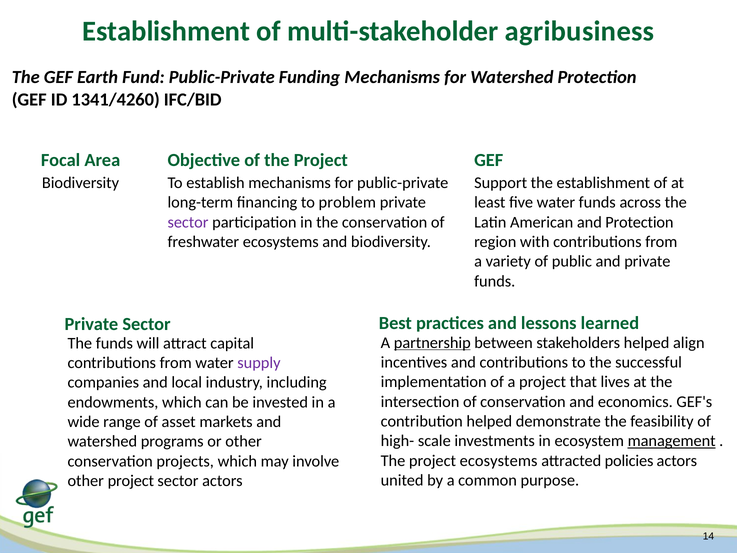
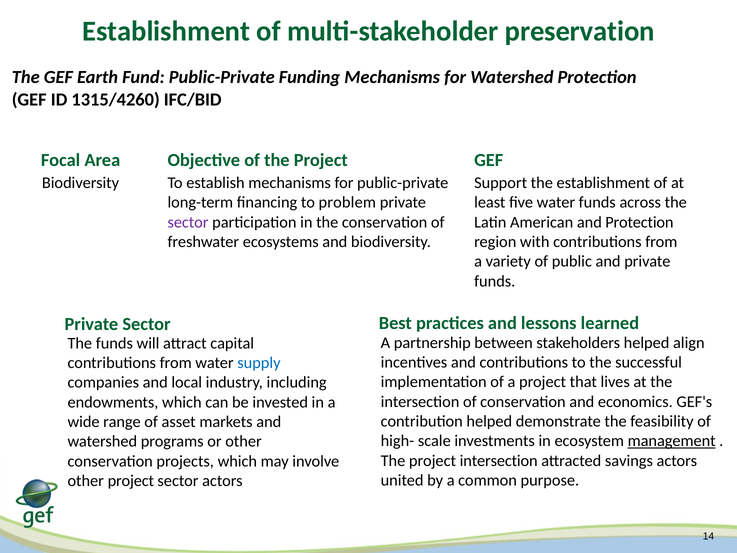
agribusiness: agribusiness -> preservation (580, 31)
1341/4260: 1341/4260 -> 1315/4260 (116, 99)
partnership underline: present -> none (432, 343)
supply colour: purple -> blue (259, 363)
project ecosystems: ecosystems -> intersection (499, 460)
policies: policies -> savings (629, 460)
